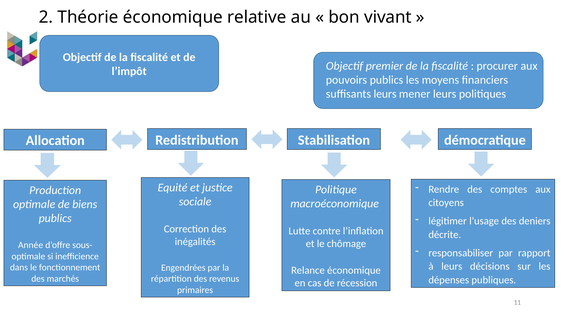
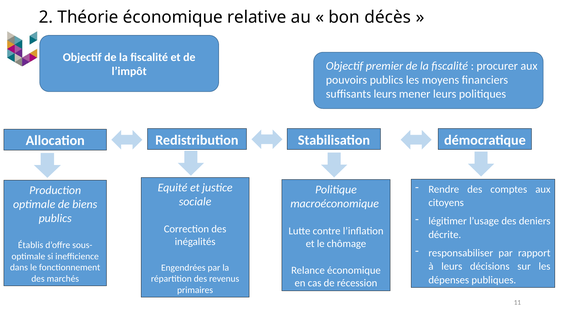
vivant: vivant -> décès (388, 17)
Année: Année -> Établis (31, 245)
